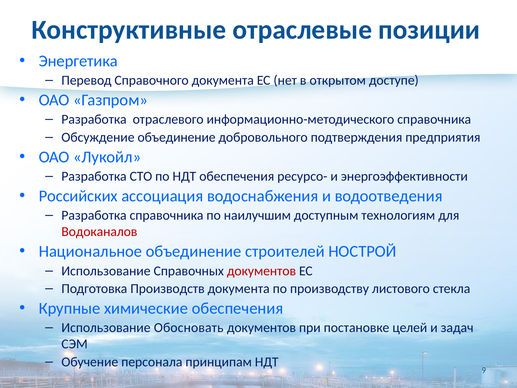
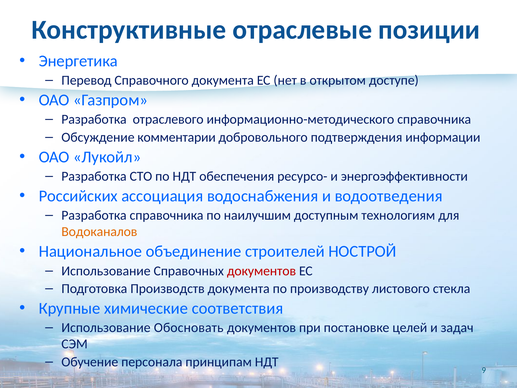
Обсуждение объединение: объединение -> комментарии (177, 137)
предприятия: предприятия -> информации (443, 137)
Водоканалов colour: red -> orange (99, 232)
химические обеспечения: обеспечения -> соответствия (238, 308)
